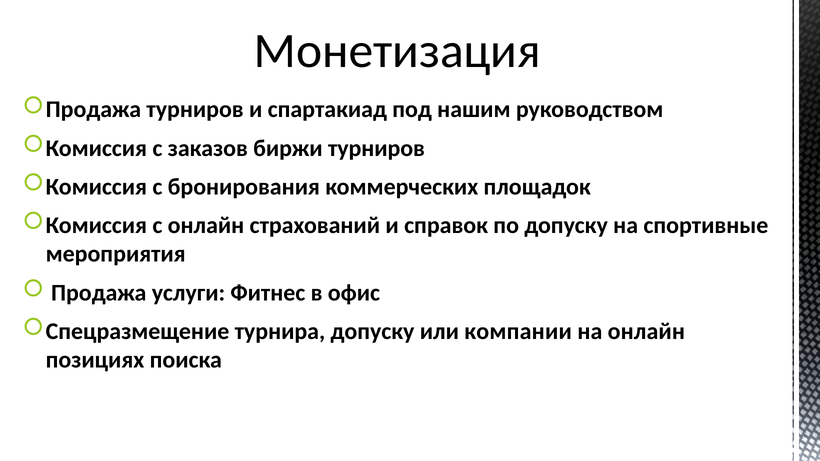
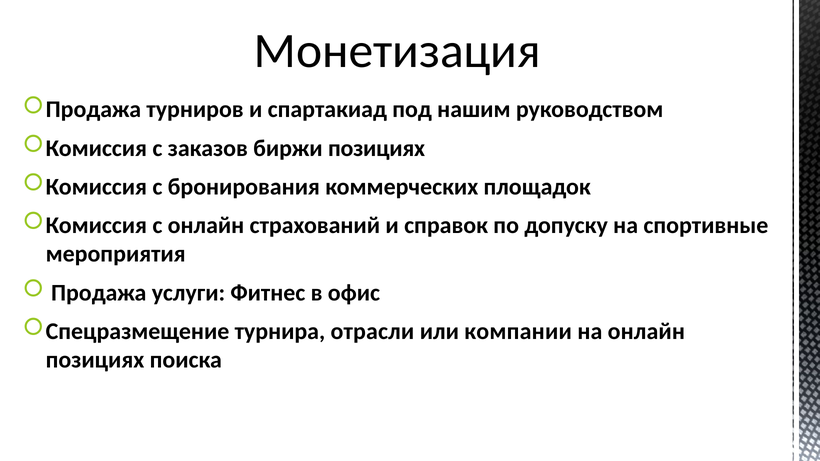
биржи турниров: турниров -> позициях (377, 148)
турнира допуску: допуску -> отрасли (372, 332)
